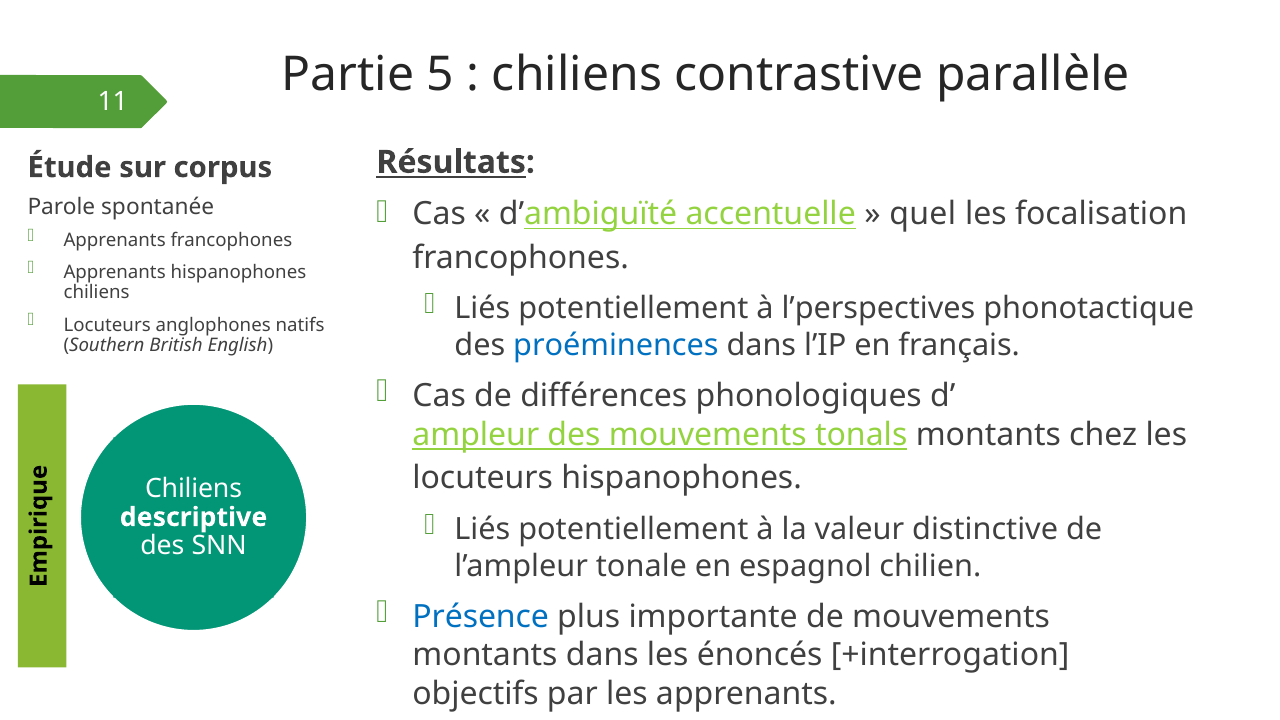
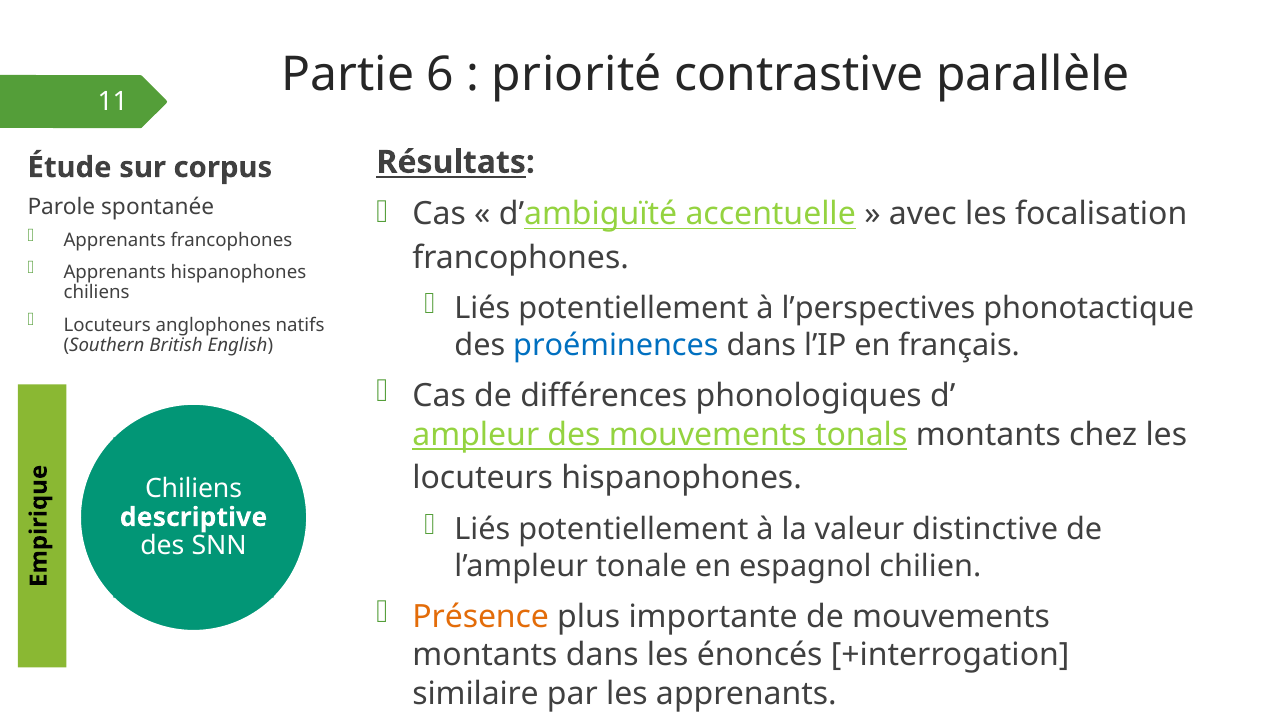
5: 5 -> 6 (440, 74)
chiliens: chiliens -> priorité (577, 74)
quel: quel -> avec (923, 214)
Présence colour: blue -> orange (481, 617)
objectifs: objectifs -> similaire (476, 694)
